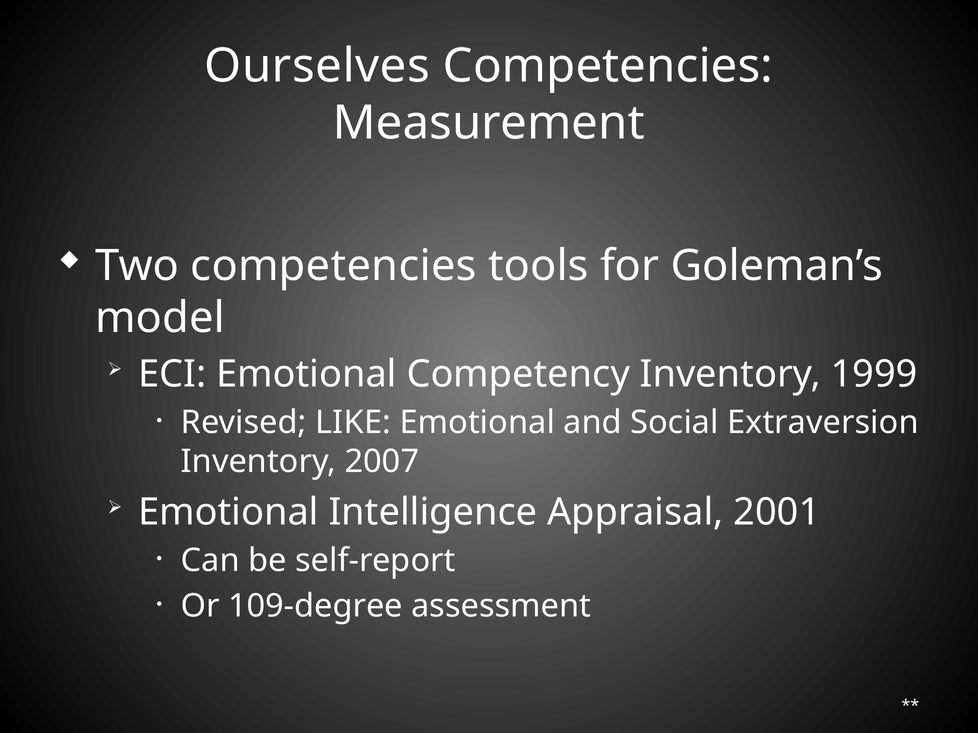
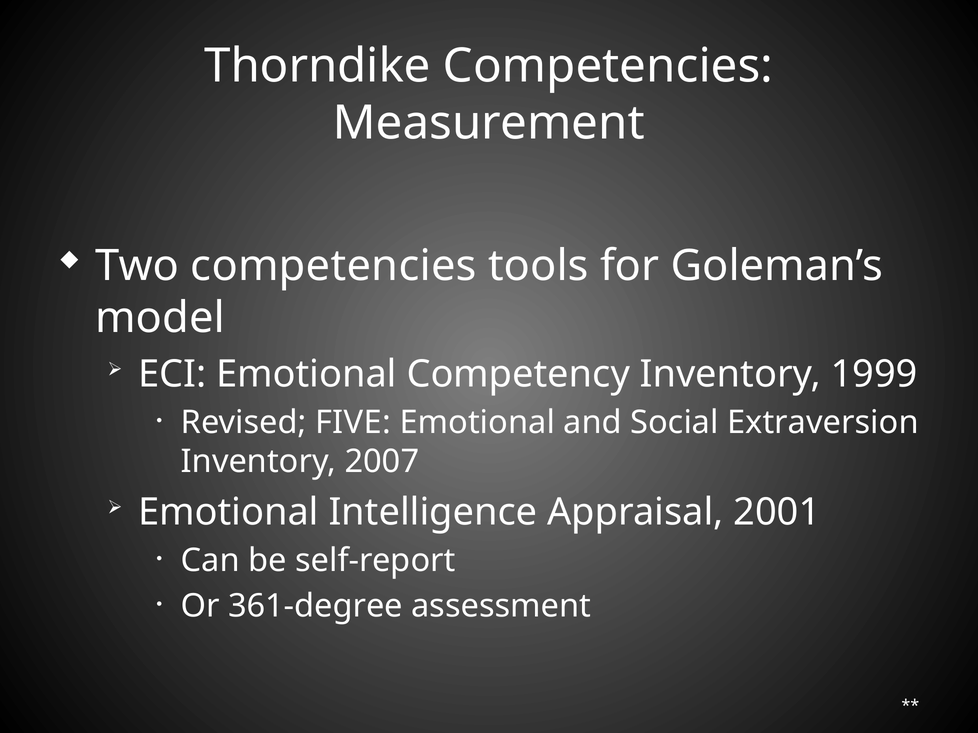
Ourselves: Ourselves -> Thorndike (318, 66)
LIKE: LIKE -> FIVE (353, 423)
109-degree: 109-degree -> 361-degree (316, 607)
